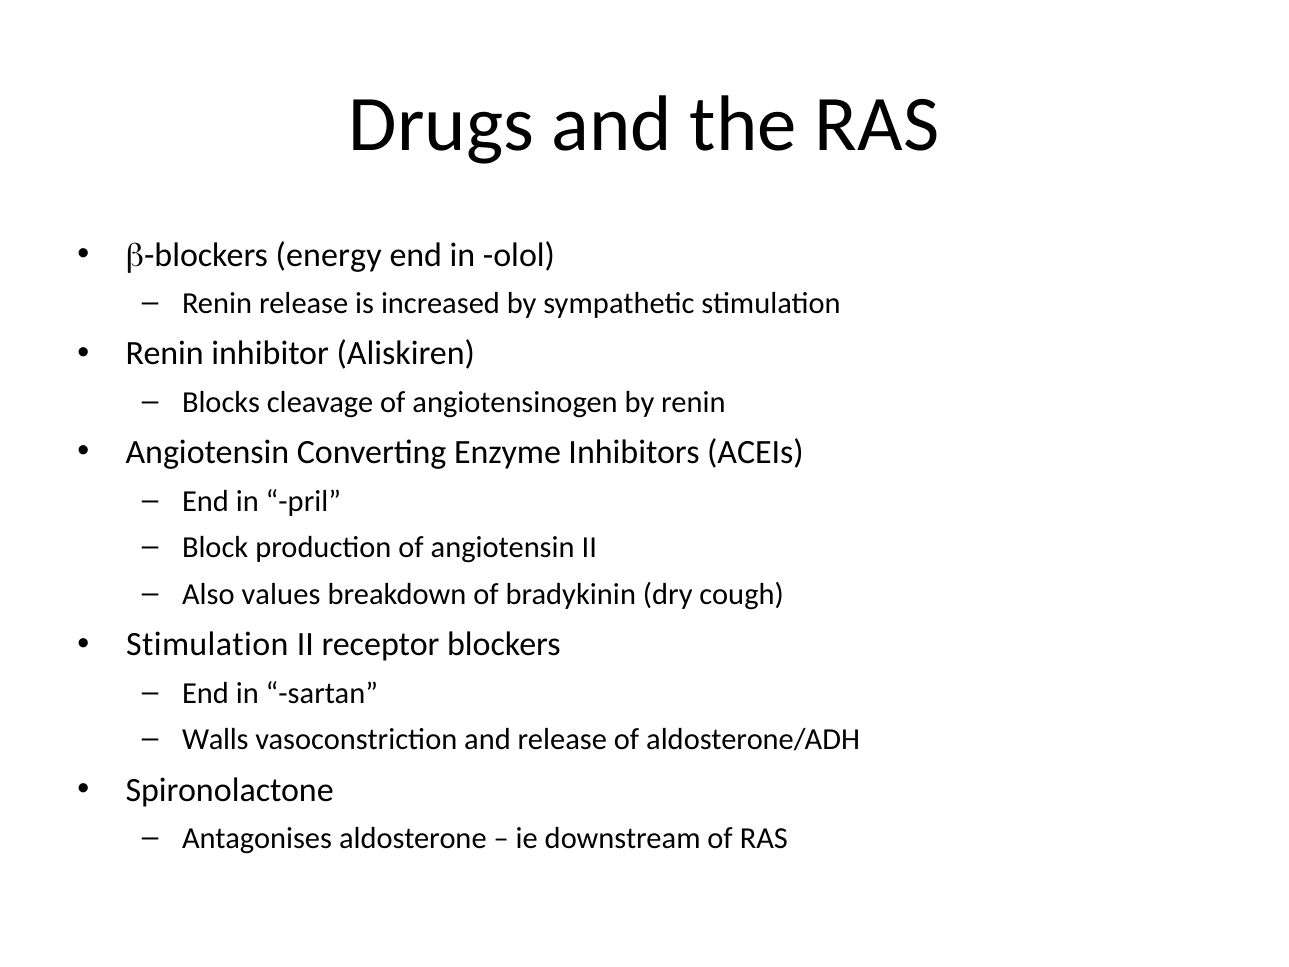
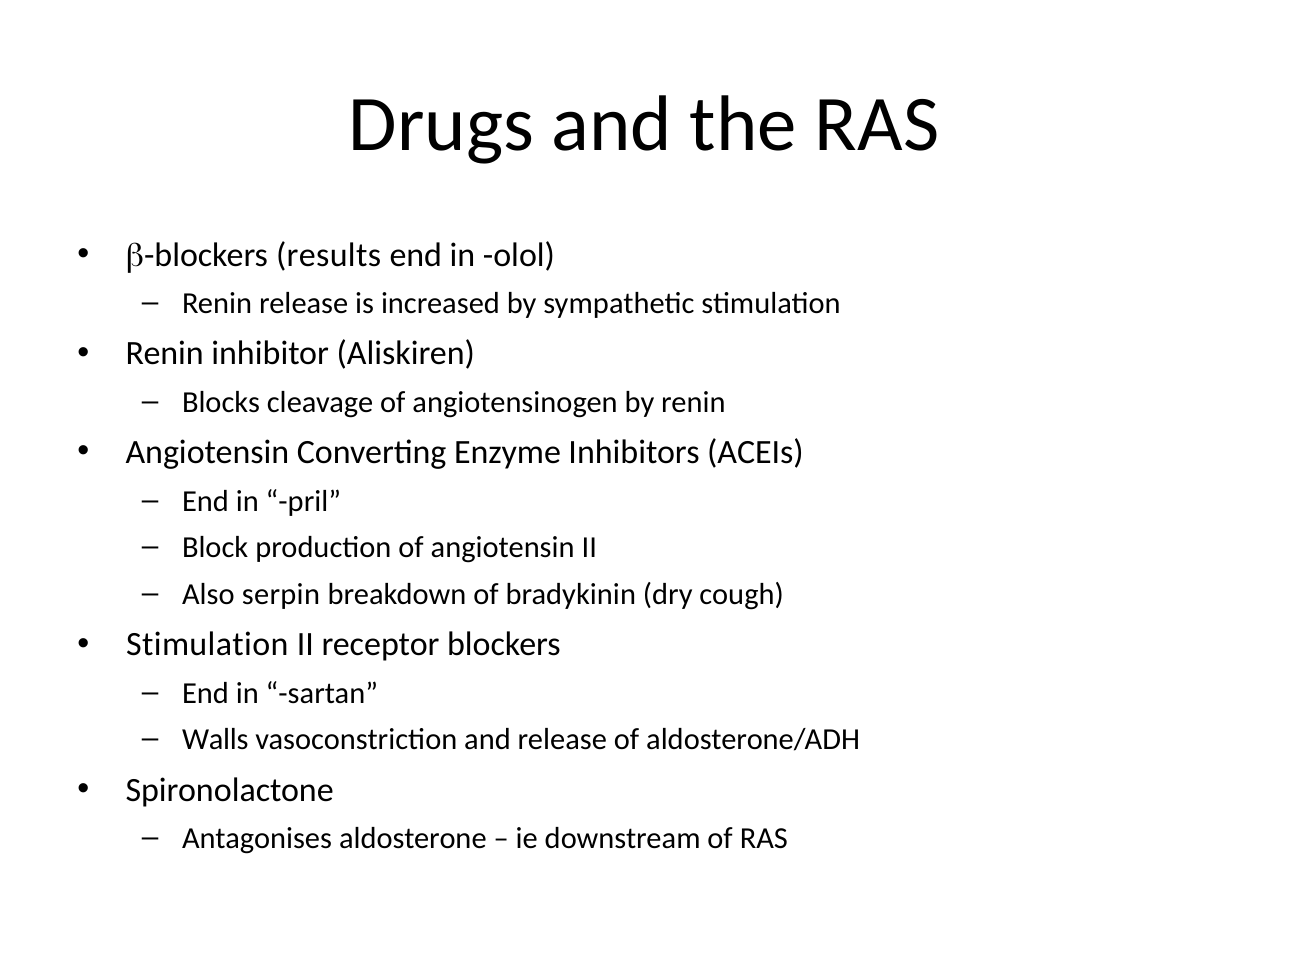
energy: energy -> results (329, 255)
values: values -> serpin (281, 594)
